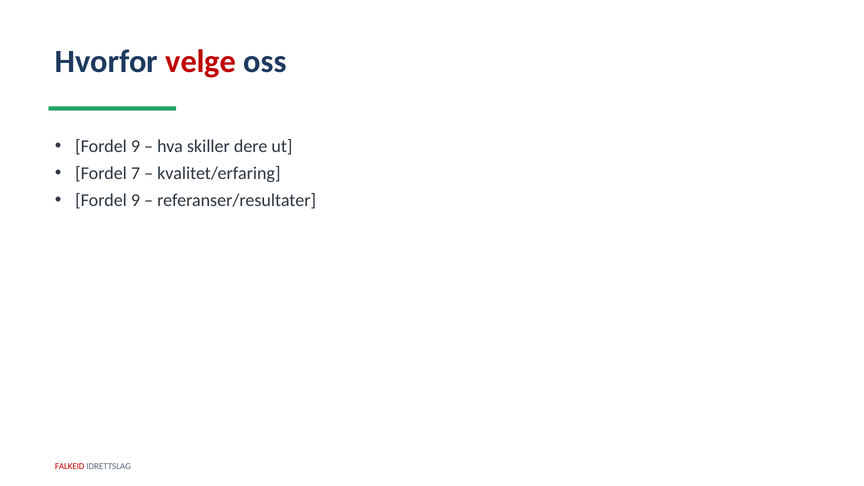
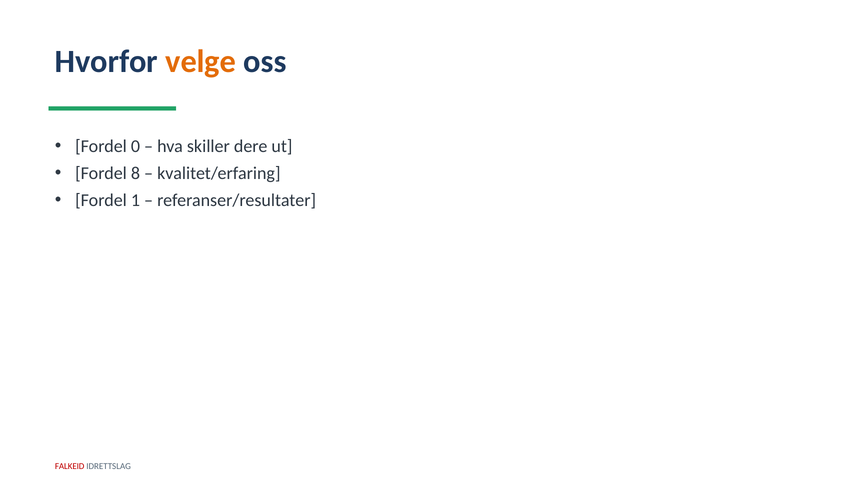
velge colour: red -> orange (201, 62)
9: 9 -> 0 (135, 146)
7: 7 -> 8 (135, 173)
9: 9 -> 1 (135, 200)
